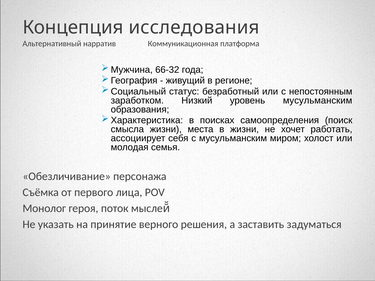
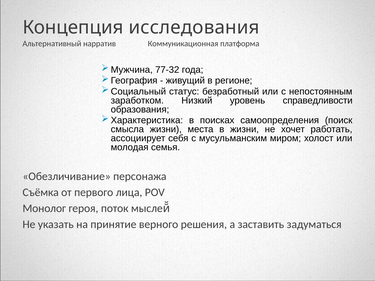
66-32: 66-32 -> 77-32 (167, 70)
уровень мусульманским: мусульманским -> справедливости (318, 101)
